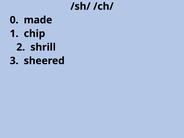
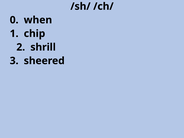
made: made -> when (38, 20)
